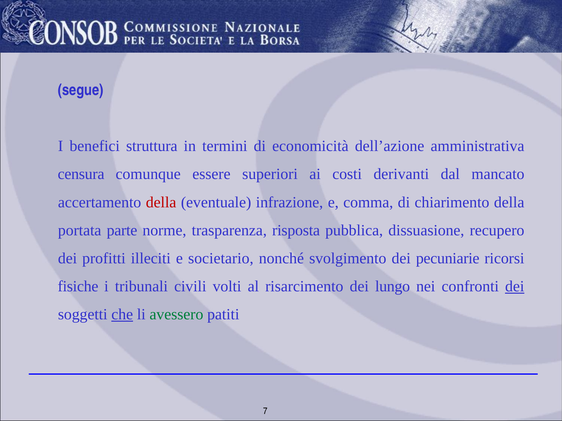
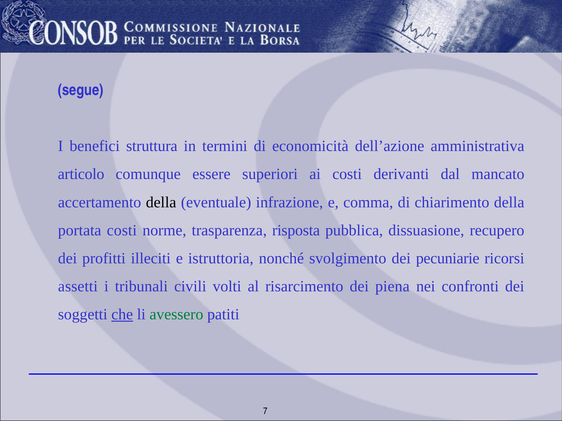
censura: censura -> articolo (81, 174)
della colour: red -> black (161, 202)
portata parte: parte -> costi (122, 231)
societario: societario -> istruttoria (221, 259)
fisiche: fisiche -> assetti (78, 287)
lungo: lungo -> piena (392, 287)
dei underline: present -> none (515, 287)
